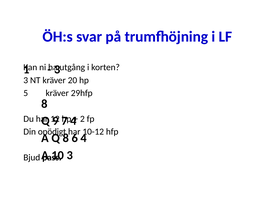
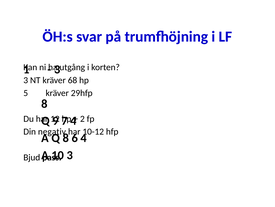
20: 20 -> 68 (72, 80)
onödigt: onödigt -> negativ (52, 131)
